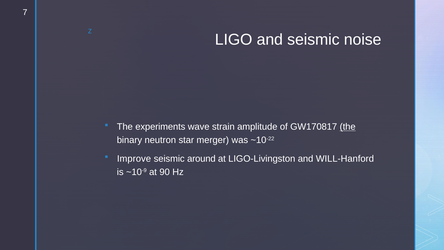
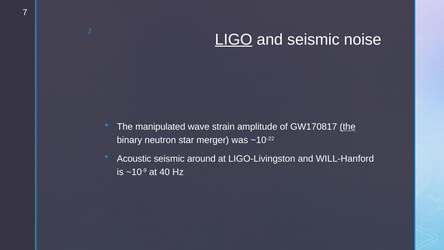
LIGO underline: none -> present (234, 39)
experiments: experiments -> manipulated (160, 127)
Improve: Improve -> Acoustic (134, 158)
90: 90 -> 40 (165, 172)
